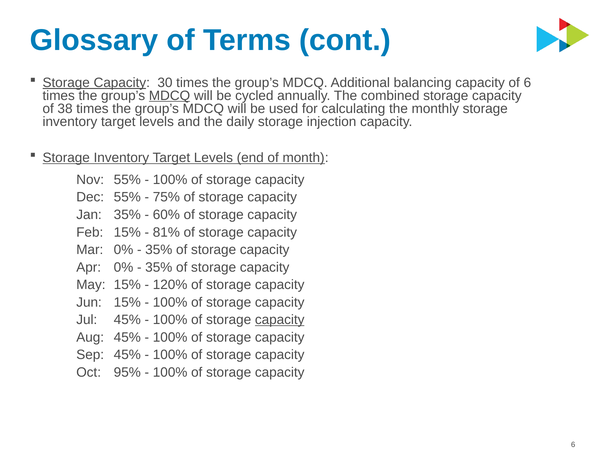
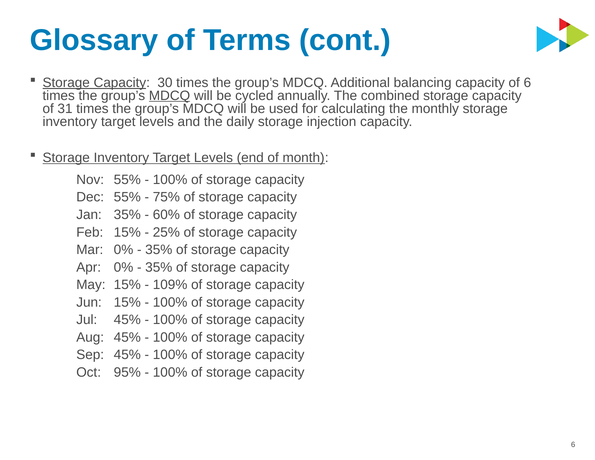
38: 38 -> 31 (65, 108)
81%: 81% -> 25% (166, 232)
120%: 120% -> 109% (170, 285)
capacity underline: present -> none (280, 320)
